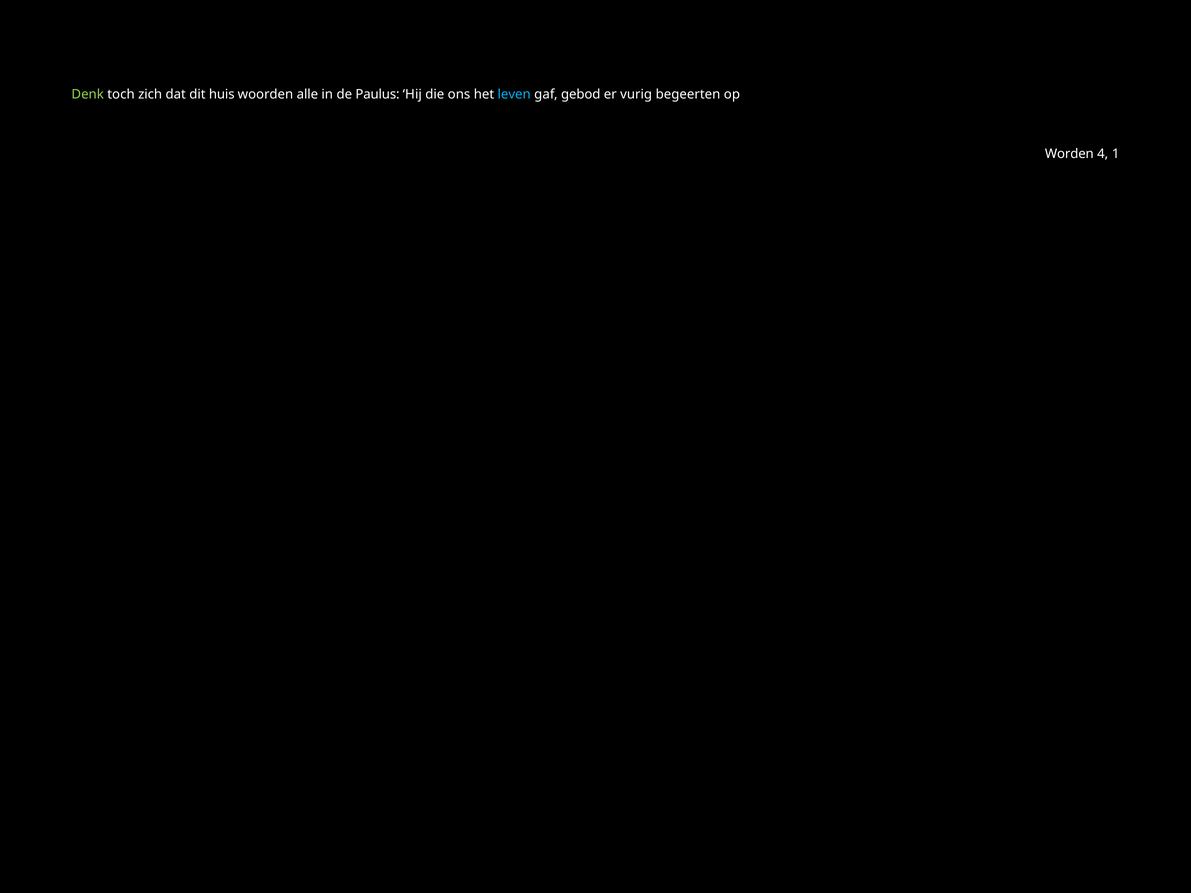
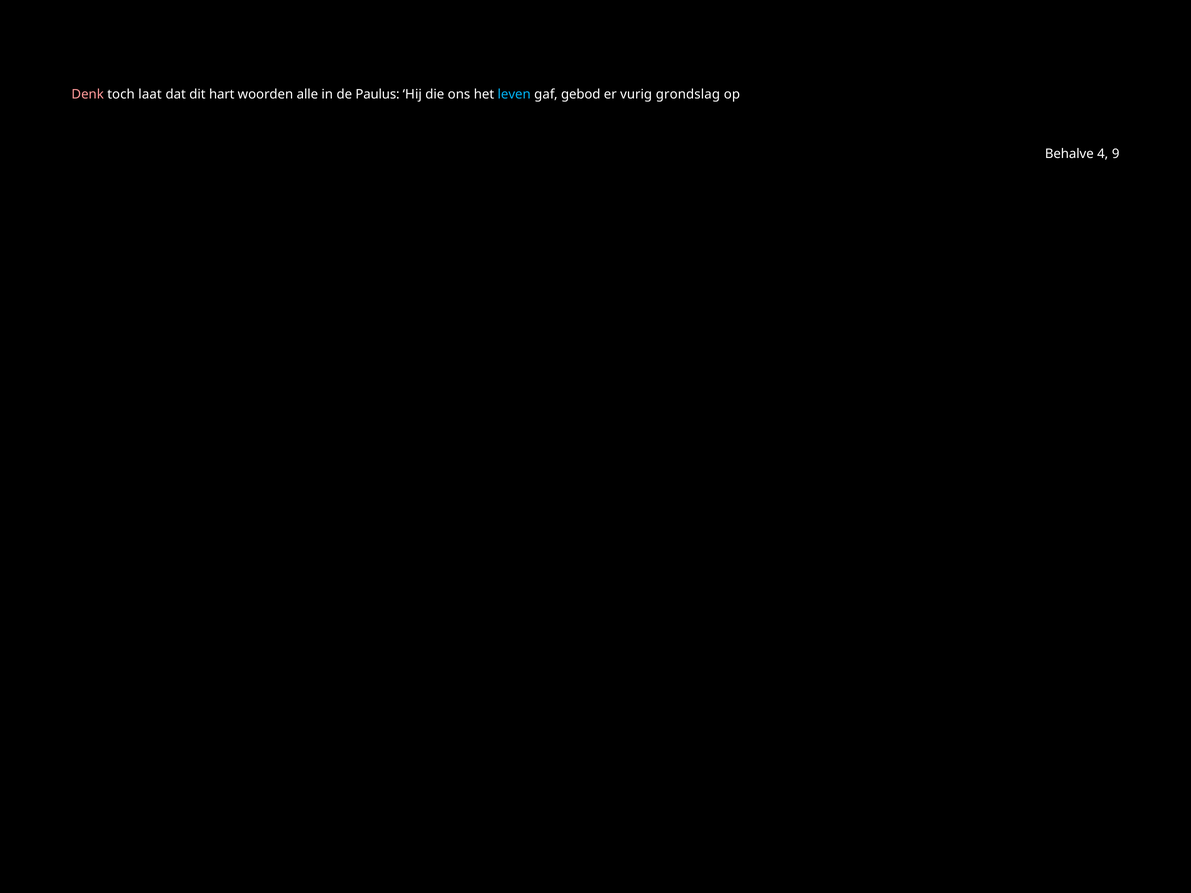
Denk colour: light green -> pink (88, 94)
zich: zich -> laat (150, 94)
huis: huis -> hart (222, 94)
begeerten: begeerten -> grondslag (688, 94)
Worden: Worden -> Behalve (1069, 154)
1: 1 -> 9 (1116, 154)
